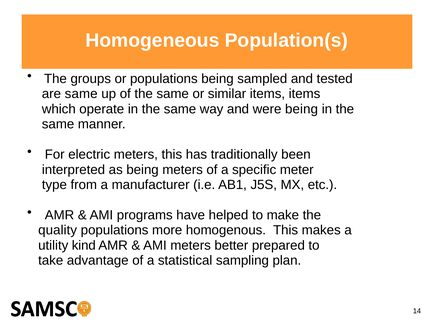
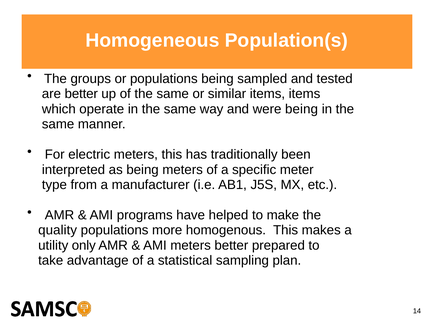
are same: same -> better (81, 94)
kind: kind -> only (84, 245)
